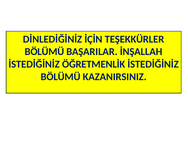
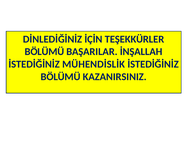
ÖĞRETMENLİK: ÖĞRETMENLİK -> MÜHENDİSLİK (94, 64)
